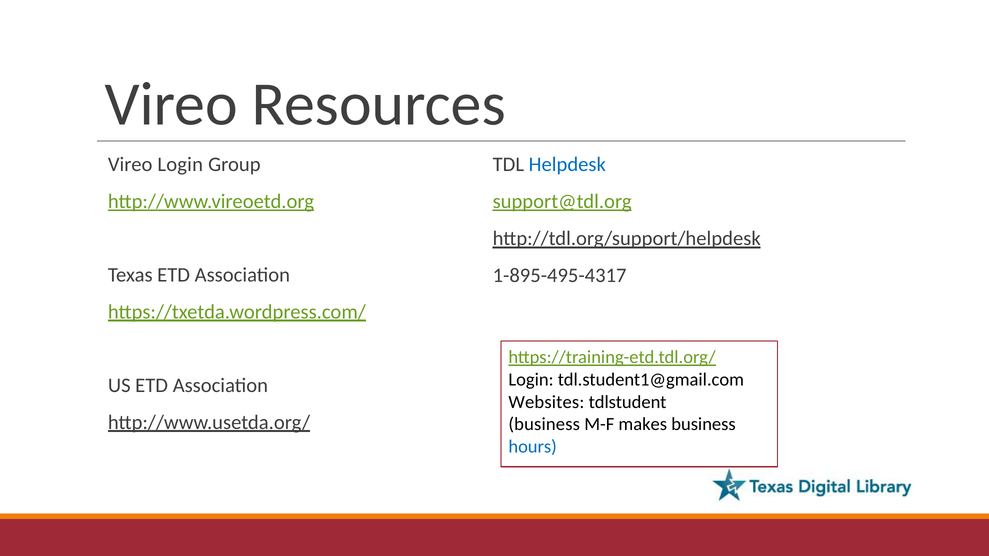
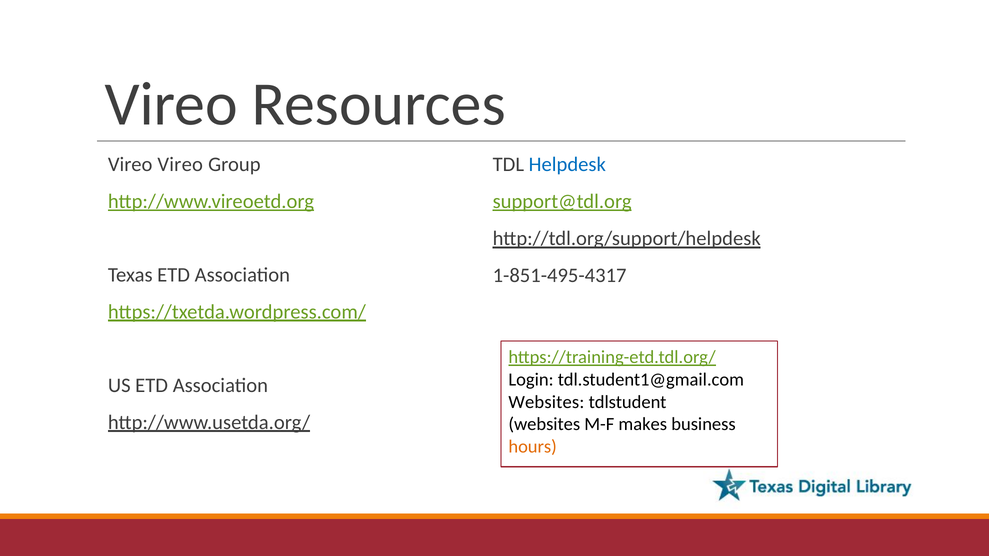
Vireo Login: Login -> Vireo (180, 164)
1-895-495-4317: 1-895-495-4317 -> 1-851-495-4317 (560, 275)
business: business -> websites (544, 424)
hours colour: blue -> orange (533, 447)
